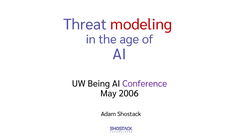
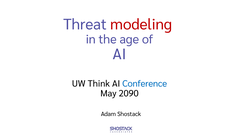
Being: Being -> Think (99, 84)
Conference colour: purple -> blue (145, 84)
2006: 2006 -> 2090 (129, 94)
